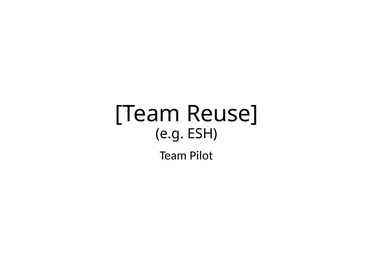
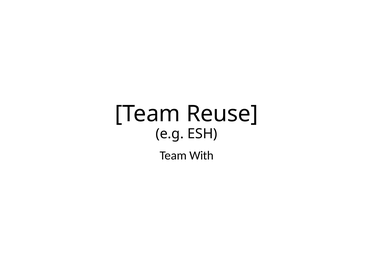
Pilot: Pilot -> With (201, 155)
